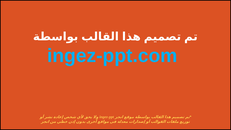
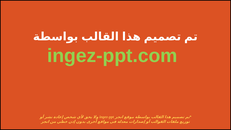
ingez-ppt.com colour: light blue -> light green (112, 56)
